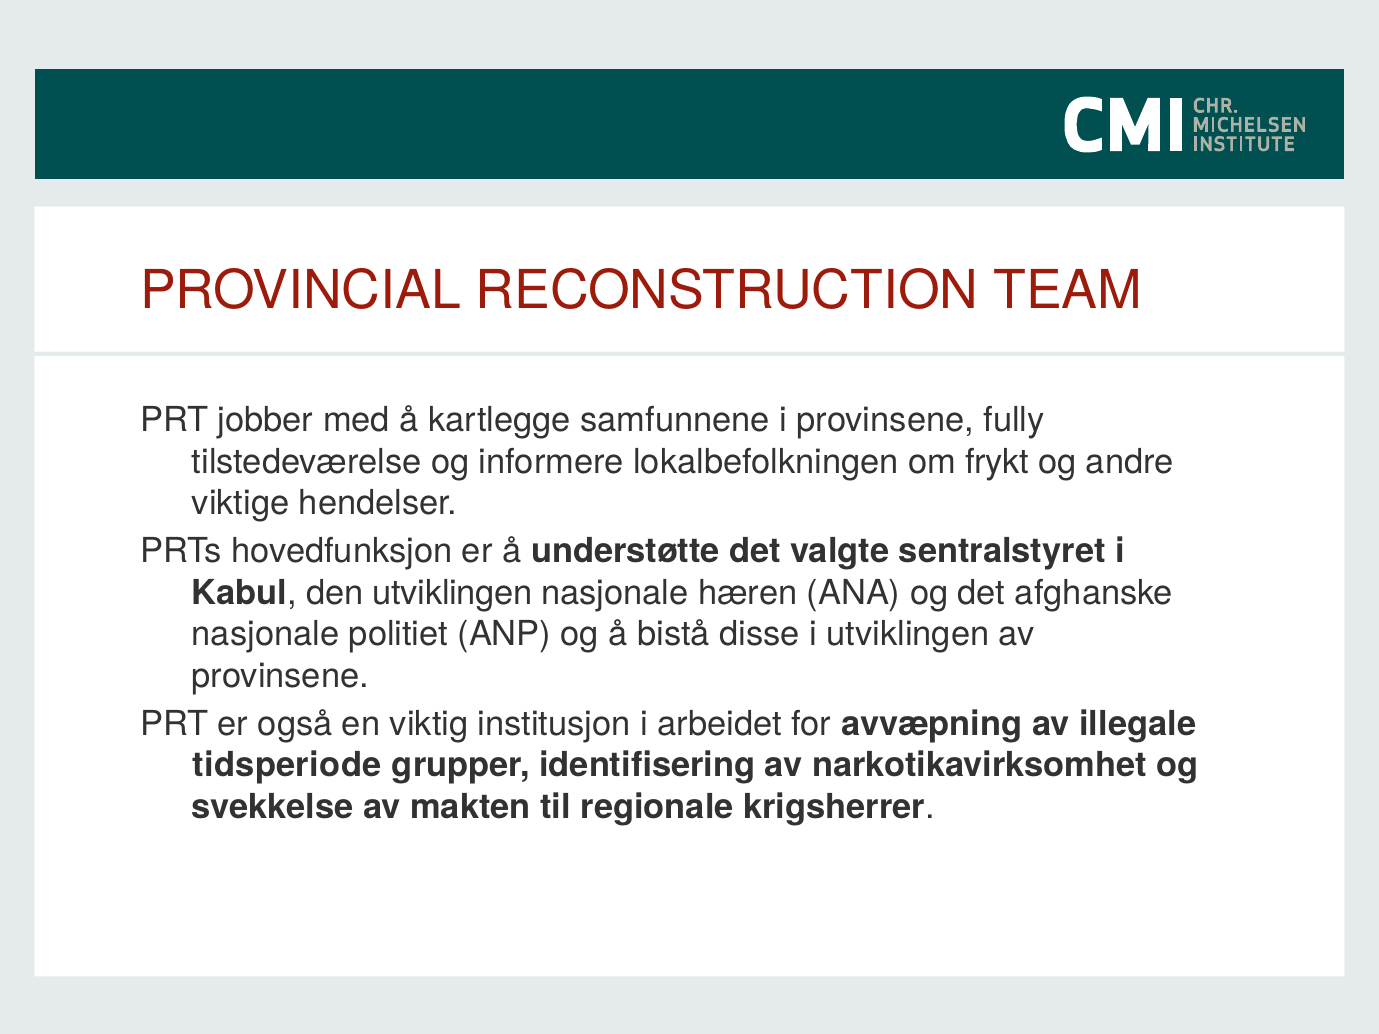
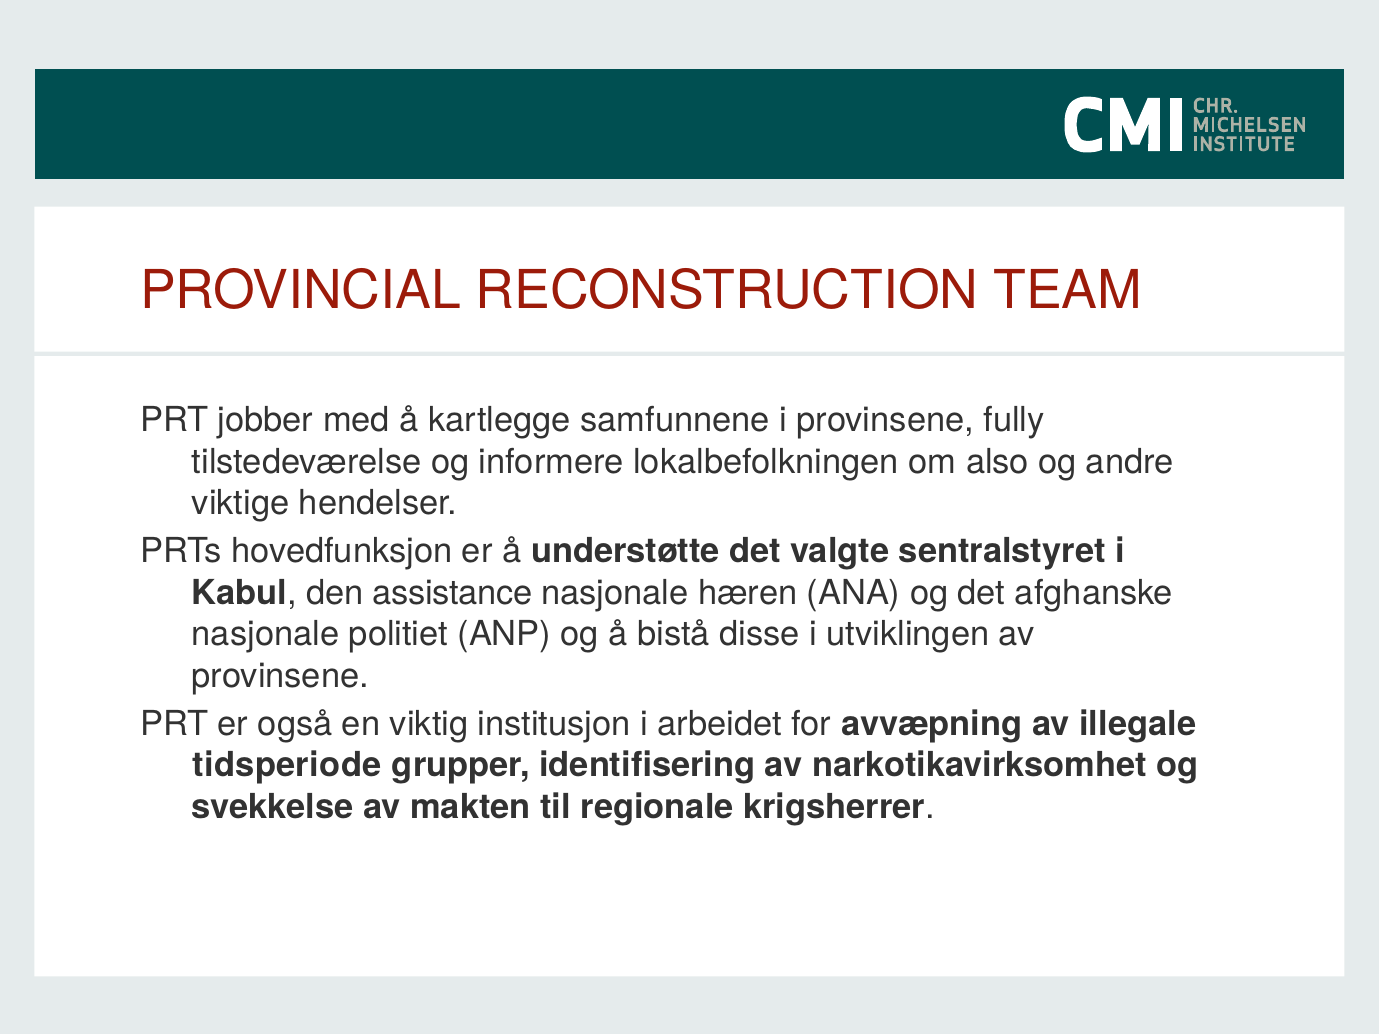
frykt: frykt -> also (997, 462)
den utviklingen: utviklingen -> assistance (453, 593)
